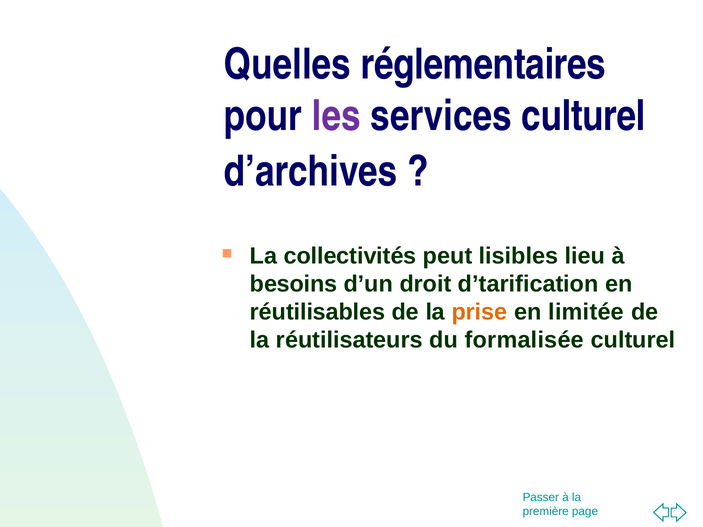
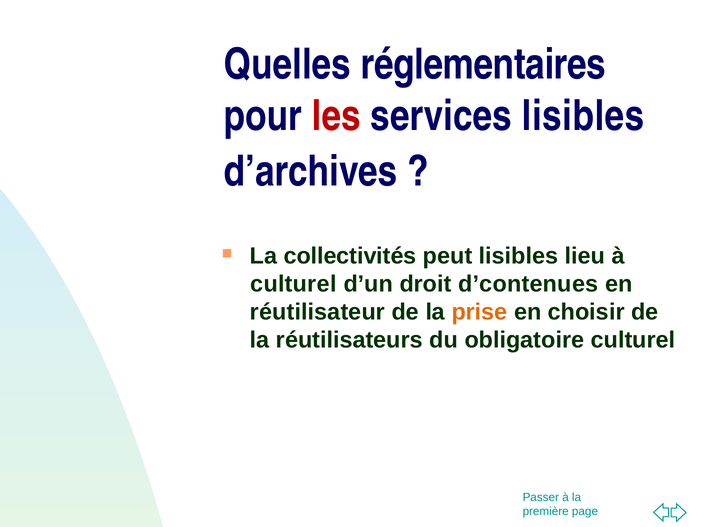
les colour: purple -> red (336, 116)
services culturel: culturel -> lisibles (583, 116)
besoins: besoins -> culturel (293, 284)
d’tarification: d’tarification -> d’contenues (528, 284)
réutilisables: réutilisables -> réutilisateur (318, 312)
limitée: limitée -> choisir (586, 312)
formalisée: formalisée -> obligatoire (524, 340)
